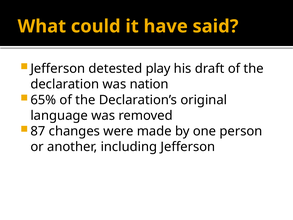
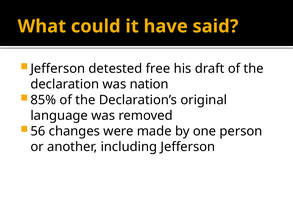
play: play -> free (158, 69)
65%: 65% -> 85% (43, 100)
87: 87 -> 56 (38, 131)
